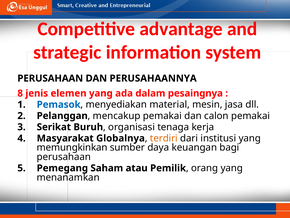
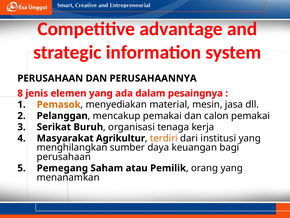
Pemasok colour: blue -> orange (59, 104)
Globalnya: Globalnya -> Agrikultur (121, 138)
memungkinkan: memungkinkan -> menghilangkan (72, 147)
